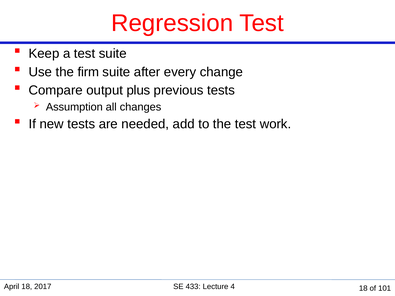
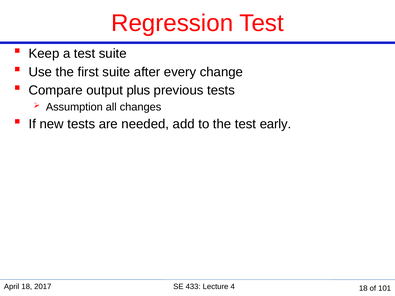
firm: firm -> first (88, 72)
work: work -> early (276, 124)
